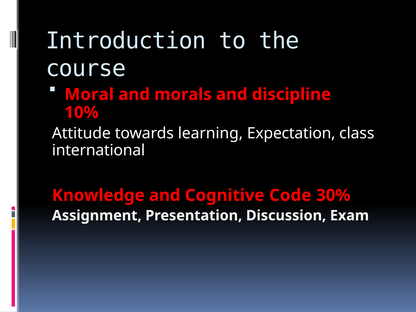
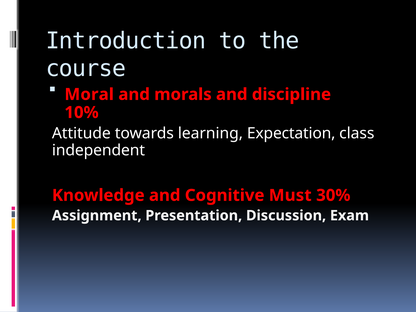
international: international -> independent (98, 150)
Code: Code -> Must (290, 195)
